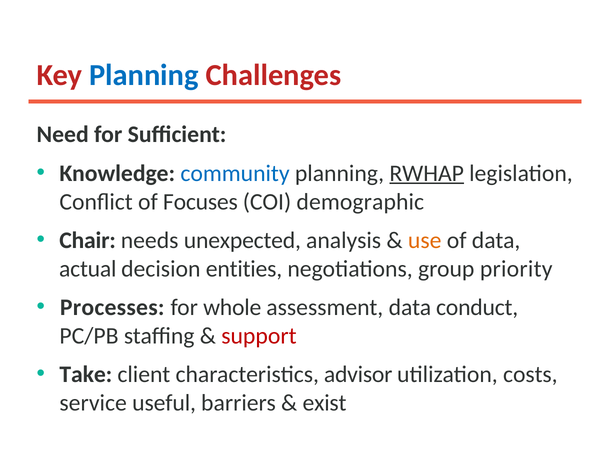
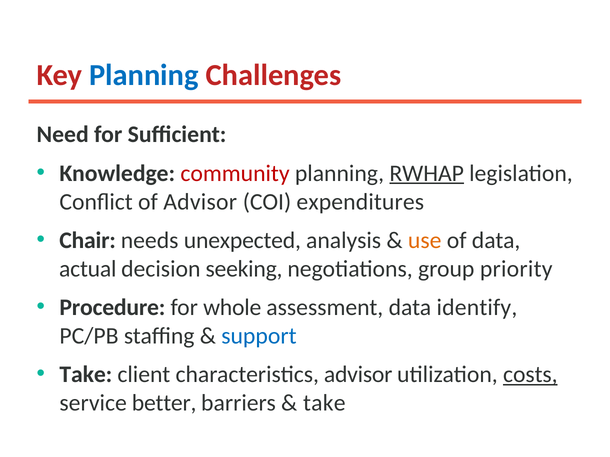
community colour: blue -> red (235, 173)
of Focuses: Focuses -> Advisor (200, 202)
demographic: demographic -> expenditures (360, 202)
entities: entities -> seeking (244, 269)
Processes: Processes -> Procedure (112, 308)
conduct: conduct -> identify (477, 308)
support colour: red -> blue (259, 336)
costs underline: none -> present (530, 375)
useful: useful -> better (164, 403)
exist: exist -> take (324, 403)
